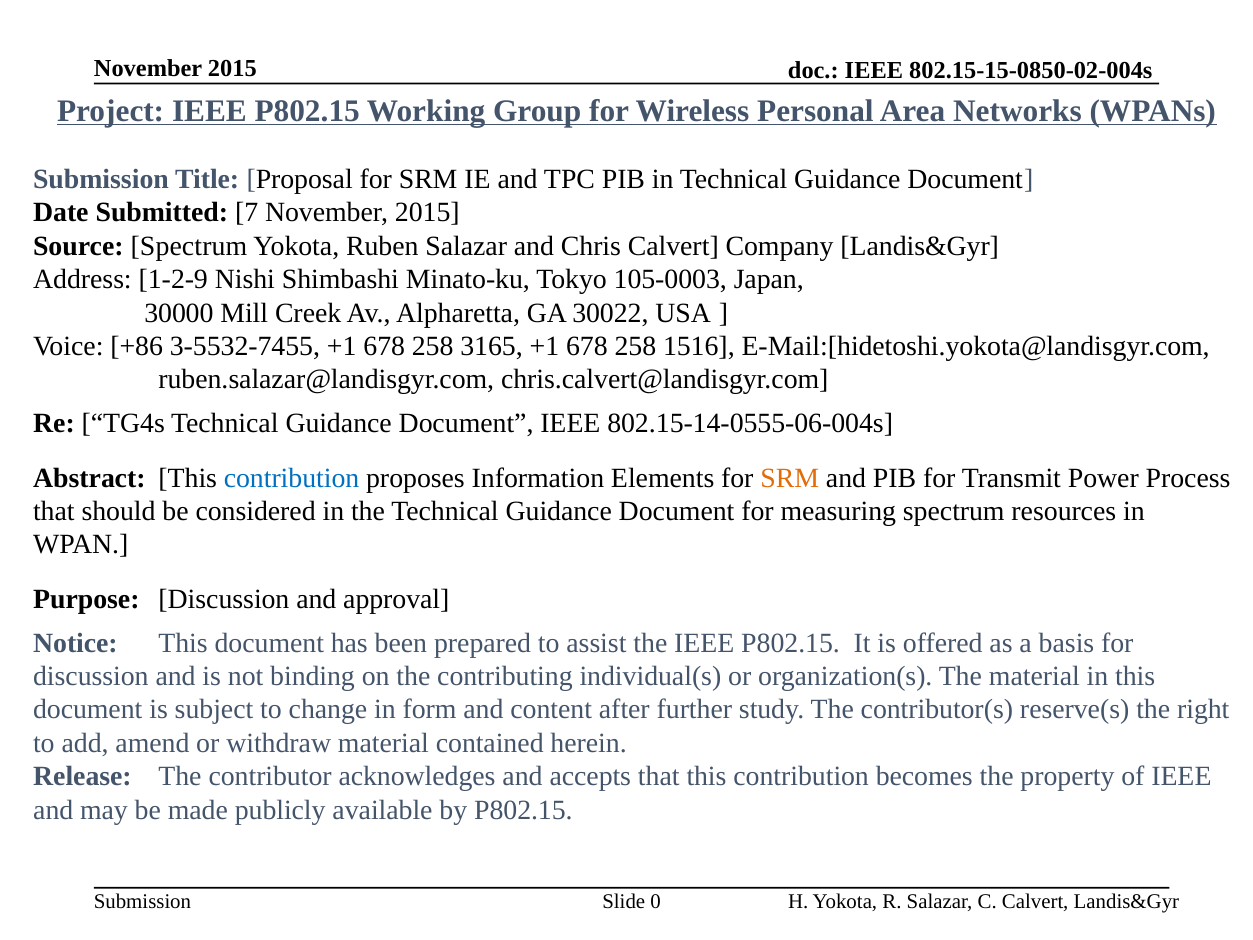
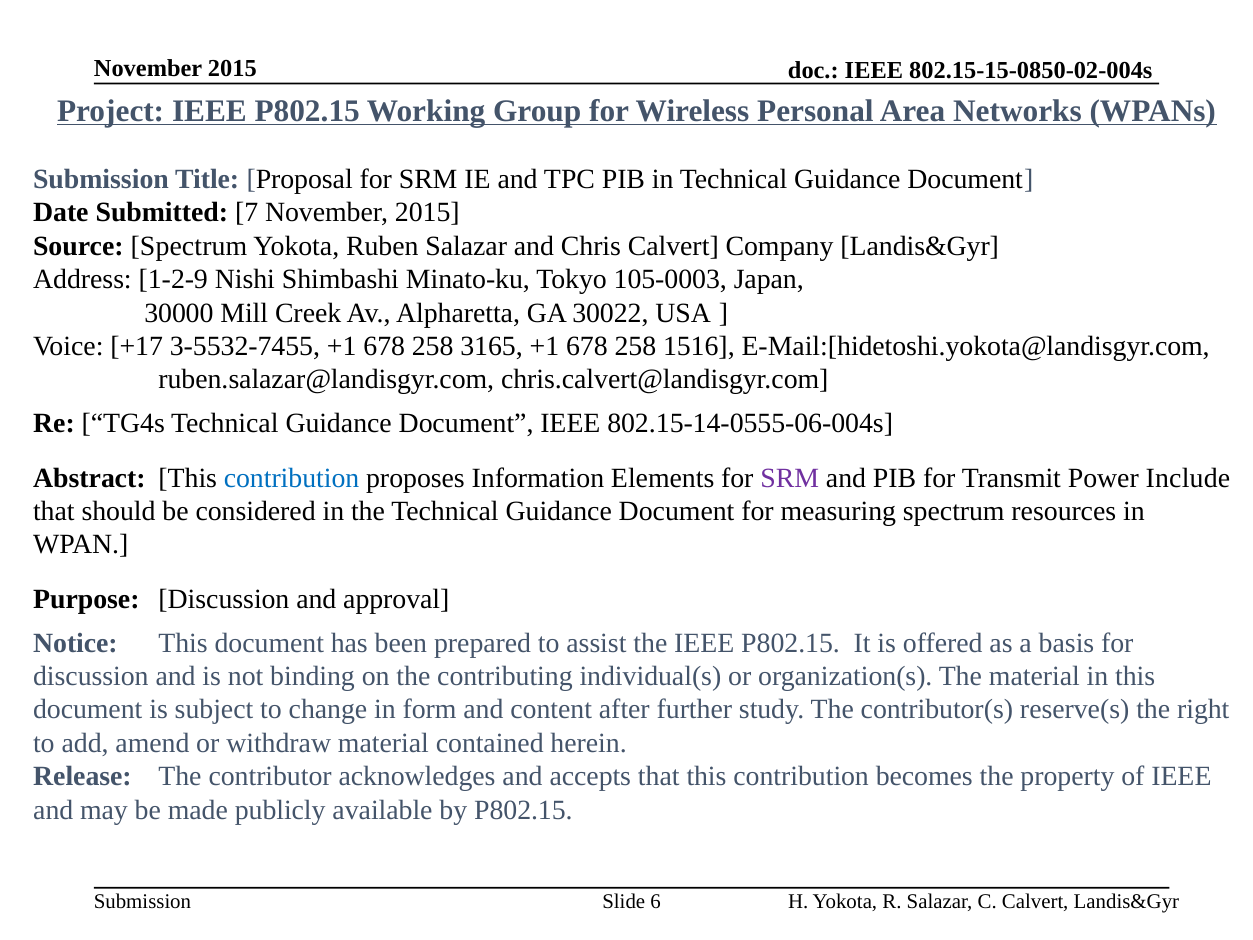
+86: +86 -> +17 (137, 346)
SRM colour: orange -> purple (790, 478)
Process: Process -> Include (1188, 478)
0: 0 -> 6 (656, 901)
